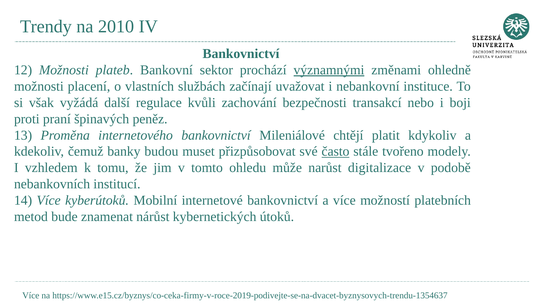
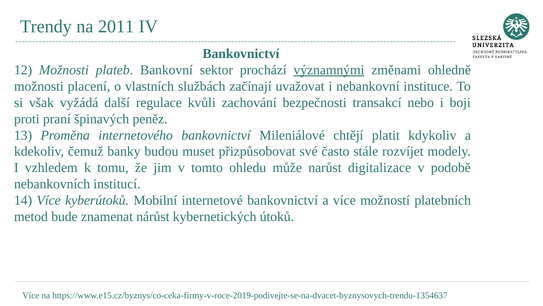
2010: 2010 -> 2011 (116, 26)
často underline: present -> none (335, 151)
tvořeno: tvořeno -> rozvíjet (403, 151)
